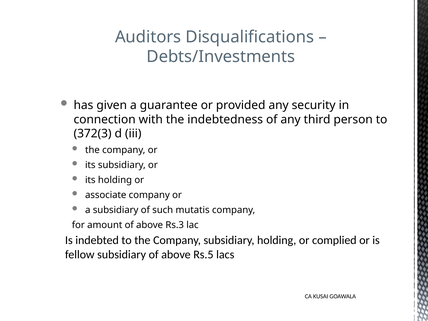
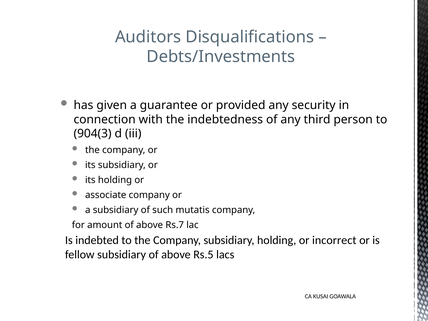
372(3: 372(3 -> 904(3 (93, 134)
Rs.3: Rs.3 -> Rs.7 (175, 225)
complied: complied -> incorrect (334, 240)
